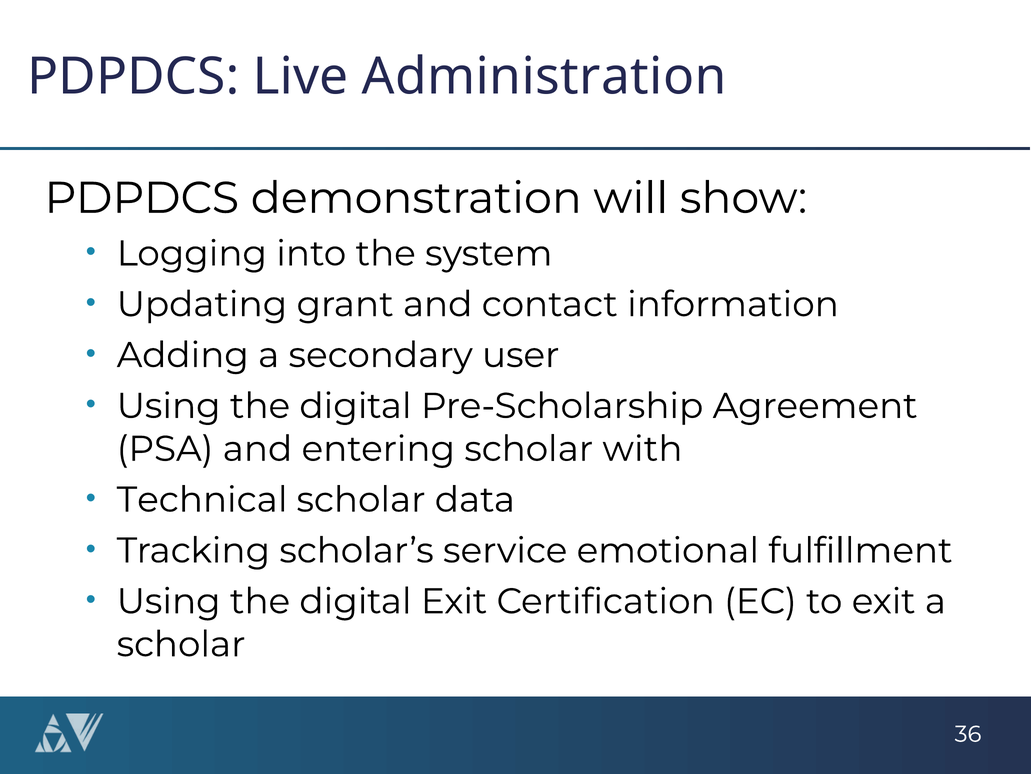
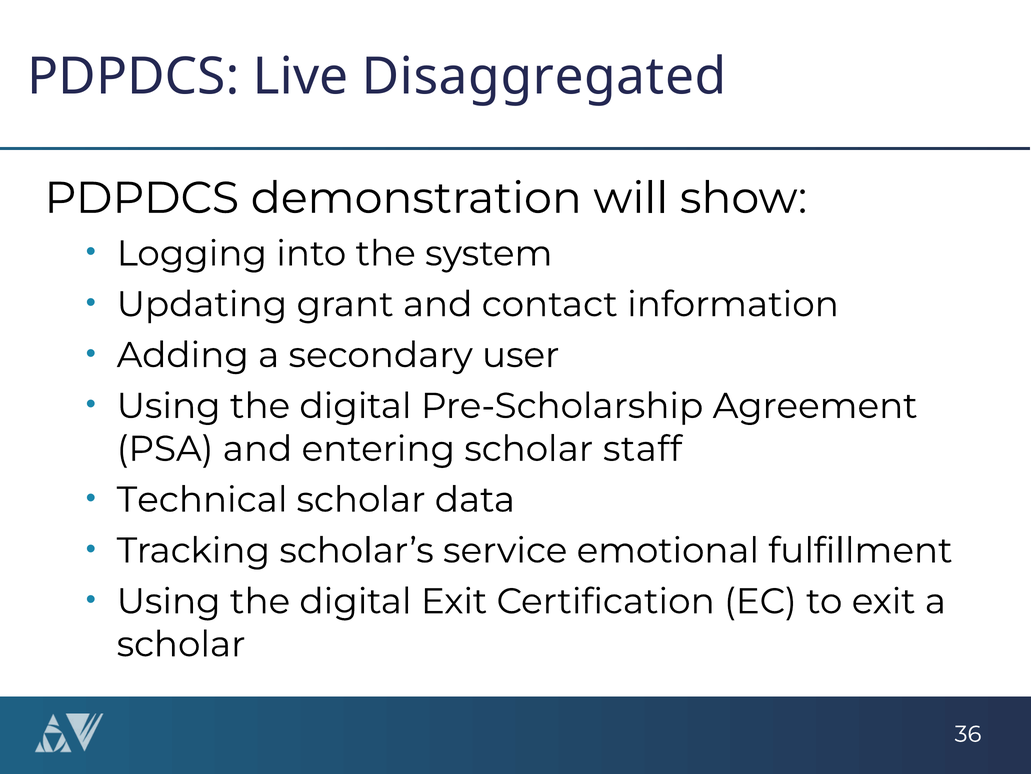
Administration: Administration -> Disaggregated (544, 77)
with: with -> staff (642, 449)
